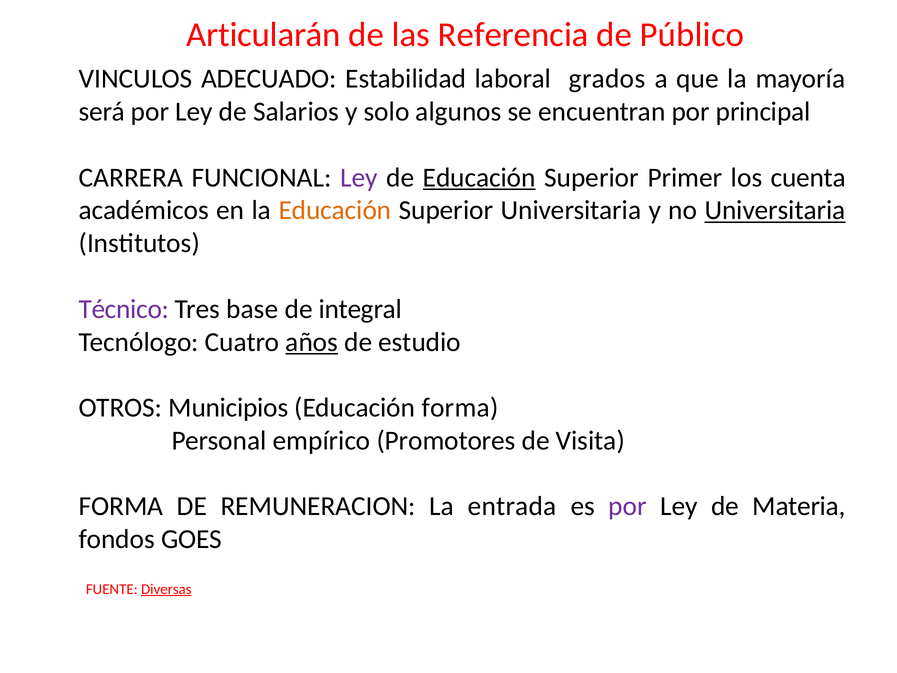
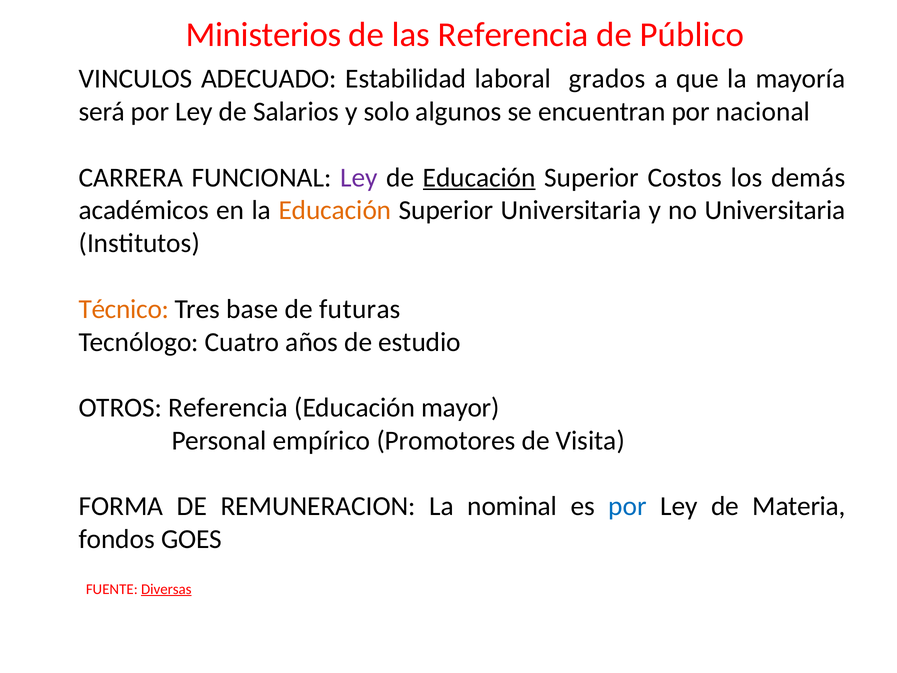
Articularán: Articularán -> Ministerios (264, 35)
principal: principal -> nacional (763, 112)
Primer: Primer -> Costos (685, 177)
cuenta: cuenta -> demás (808, 177)
Universitaria underline: present -> none (775, 210)
Técnico colour: purple -> orange (124, 309)
integral: integral -> futuras (360, 309)
años underline: present -> none (312, 342)
OTROS Municipios: Municipios -> Referencia (228, 408)
Educación forma: forma -> mayor (460, 408)
entrada: entrada -> nominal (512, 506)
por colour: purple -> blue (628, 506)
